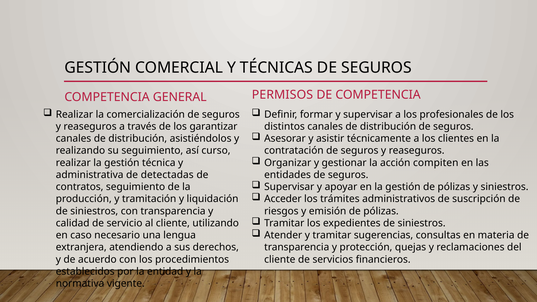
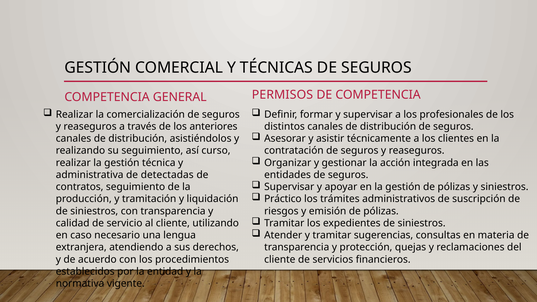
garantizar: garantizar -> anteriores (213, 127)
compiten: compiten -> integrada (436, 163)
Acceder: Acceder -> Práctico (283, 199)
